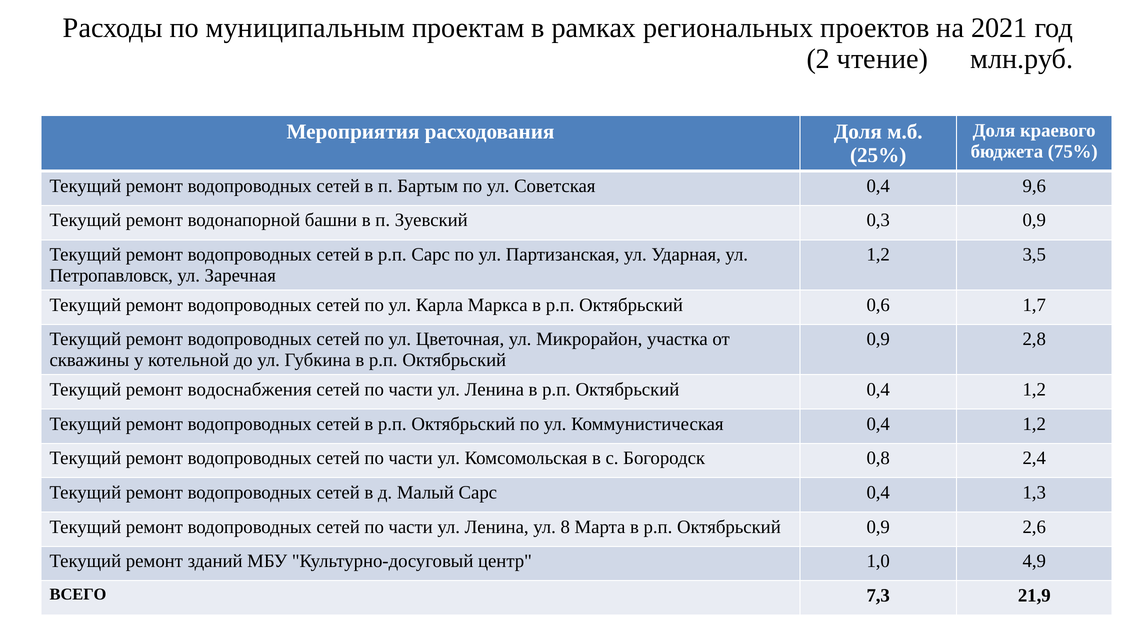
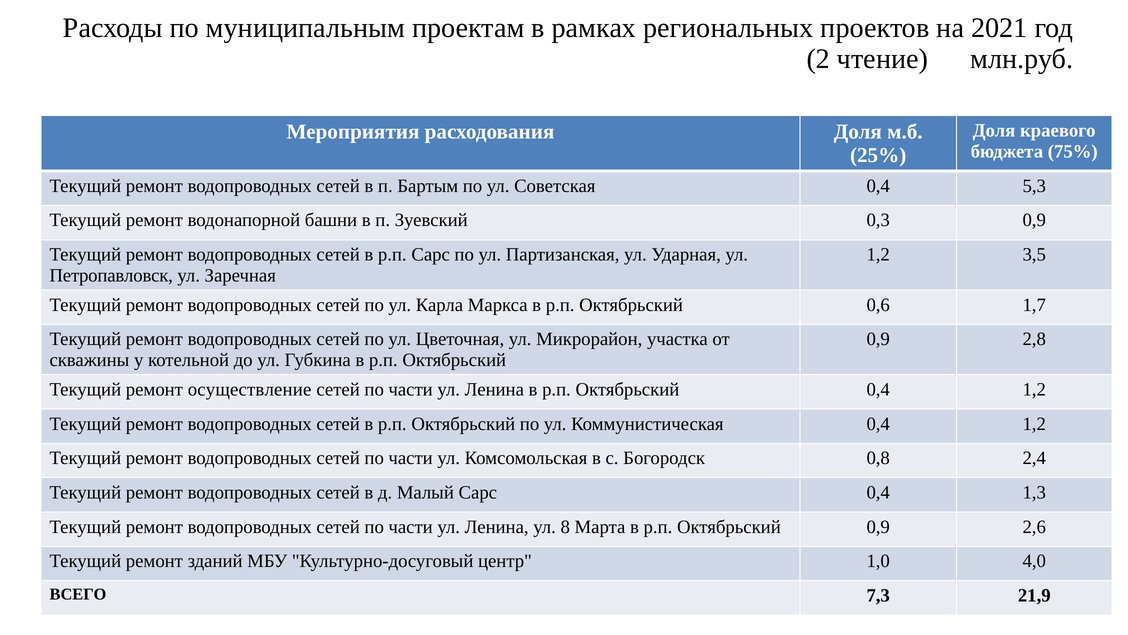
9,6: 9,6 -> 5,3 (1034, 186)
водоснабжения: водоснабжения -> осуществление (250, 389)
4,9: 4,9 -> 4,0 (1034, 561)
